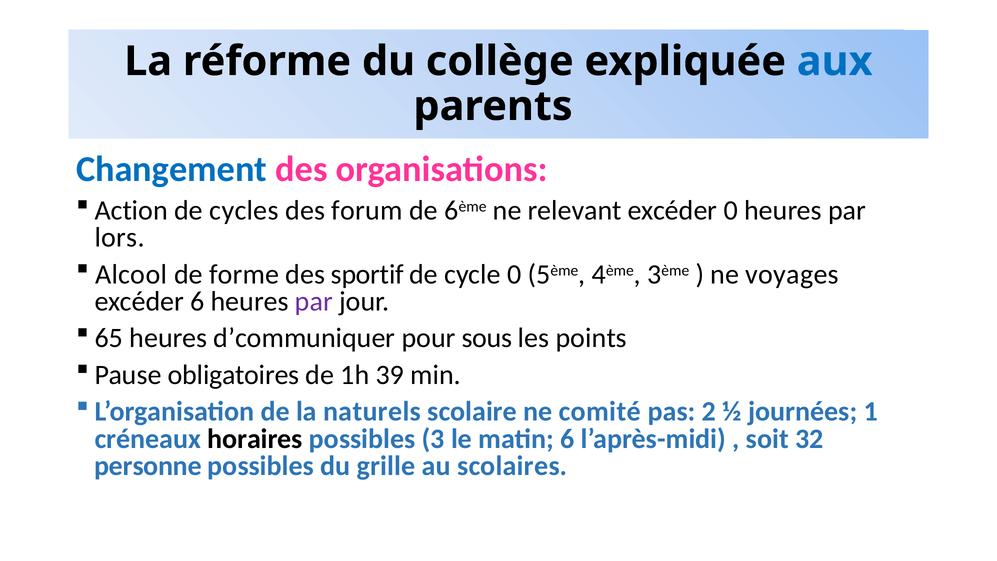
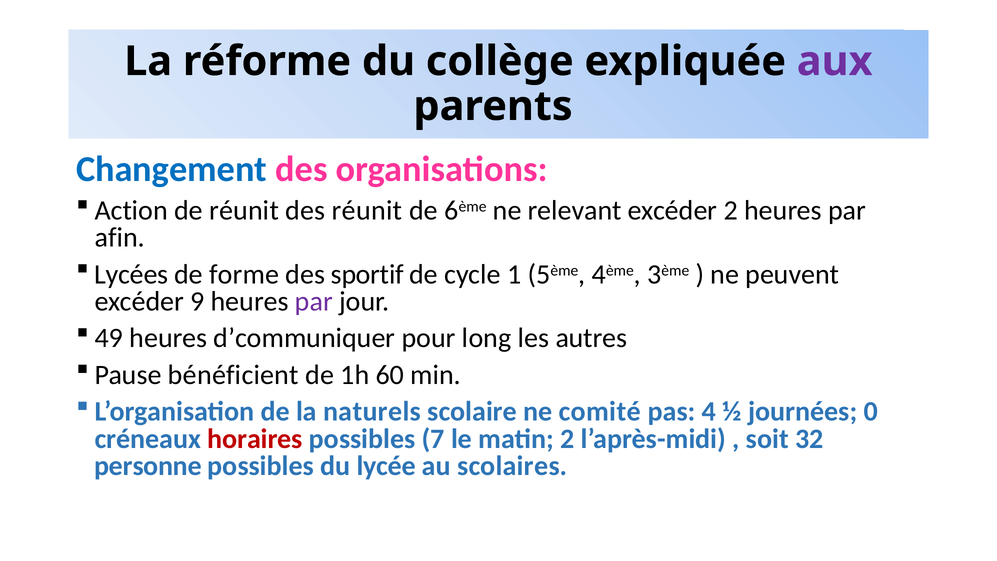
aux colour: blue -> purple (835, 61)
de cycles: cycles -> réunit (244, 210)
des forum: forum -> réunit (367, 210)
excéder 0: 0 -> 2 (731, 210)
lors: lors -> afin (120, 238)
Alcool: Alcool -> Lycées (131, 274)
cycle 0: 0 -> 1 (514, 274)
voyages: voyages -> peuvent (792, 274)
excéder 6: 6 -> 9 (197, 301)
65: 65 -> 49 (109, 338)
sous: sous -> long (487, 338)
points: points -> autres (591, 338)
obligatoires: obligatoires -> bénéficient (233, 375)
39: 39 -> 60 (390, 375)
2: 2 -> 4 (709, 411)
1: 1 -> 0 (871, 411)
horaires colour: black -> red (255, 439)
3: 3 -> 7 (433, 439)
matin 6: 6 -> 2 (567, 439)
grille: grille -> lycée (386, 466)
